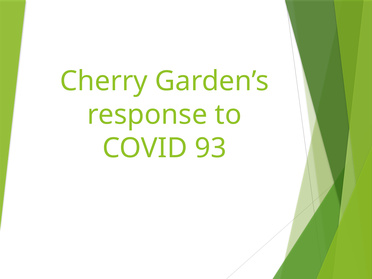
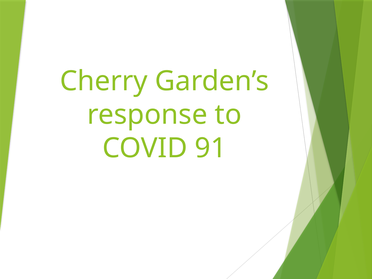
93: 93 -> 91 (211, 148)
